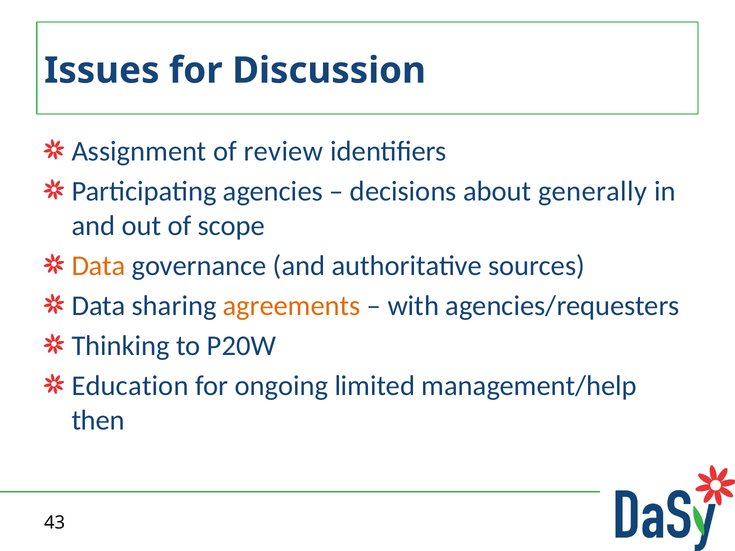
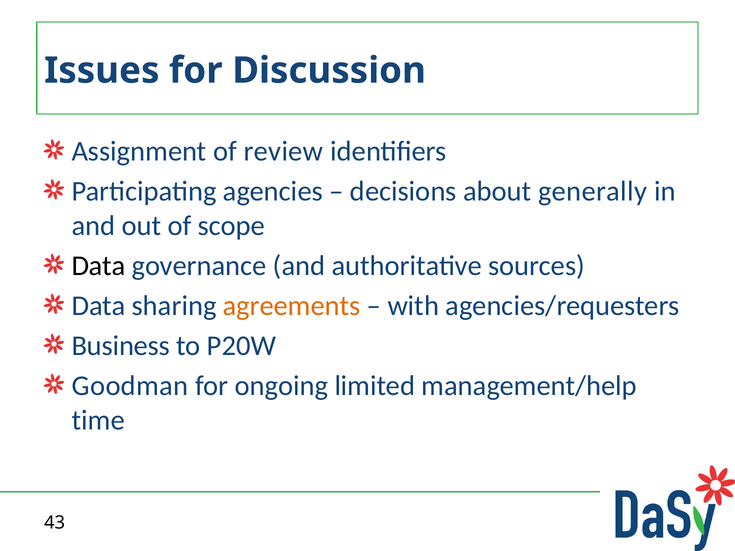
Data colour: orange -> black (99, 266)
Thinking: Thinking -> Business (121, 346)
Education: Education -> Goodman (130, 386)
then: then -> time (98, 420)
